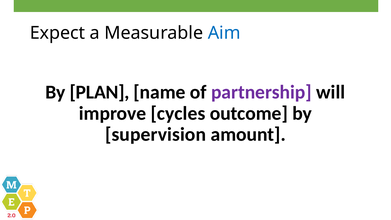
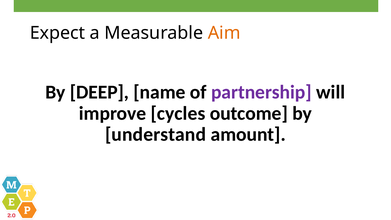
Aim colour: blue -> orange (224, 33)
PLAN: PLAN -> DEEP (99, 92)
supervision: supervision -> understand (156, 134)
